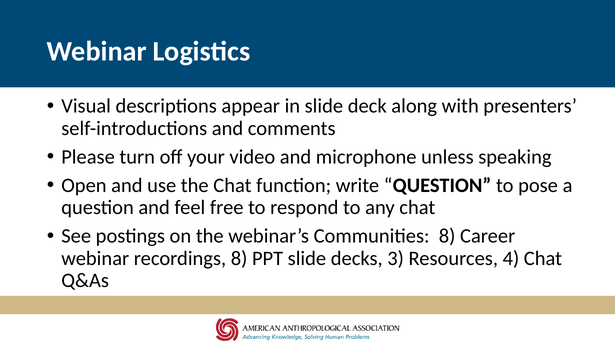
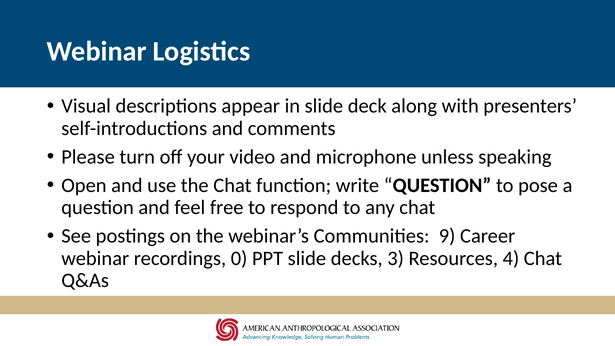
Communities 8: 8 -> 9 (447, 236)
recordings 8: 8 -> 0 (239, 258)
